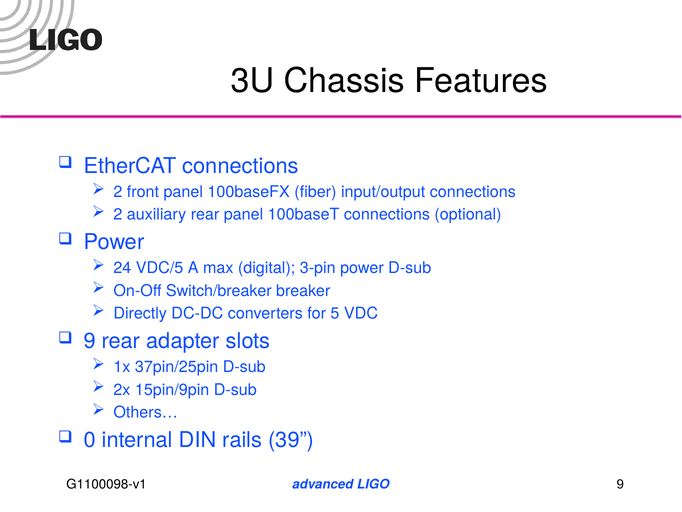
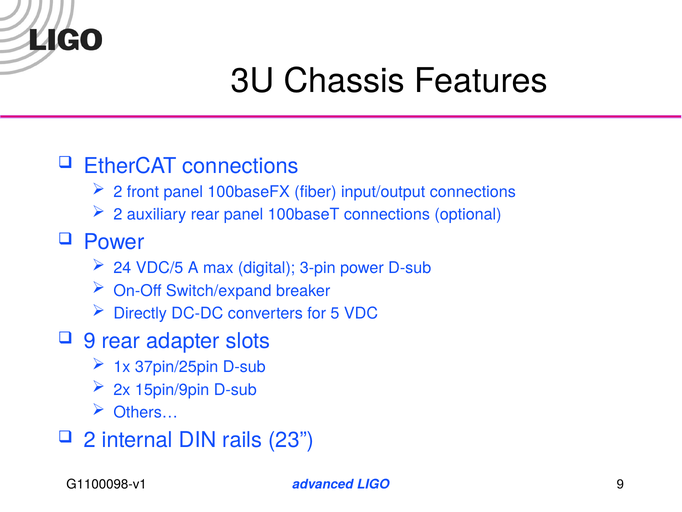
Switch/breaker: Switch/breaker -> Switch/expand (219, 290)
0: 0 -> 2 (90, 440)
39: 39 -> 23 (291, 440)
